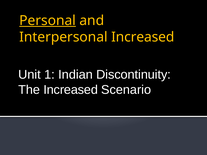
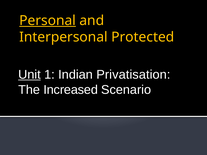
Interpersonal Increased: Increased -> Protected (143, 37)
Unit underline: none -> present (29, 75)
Discontinuity: Discontinuity -> Privatisation (133, 75)
